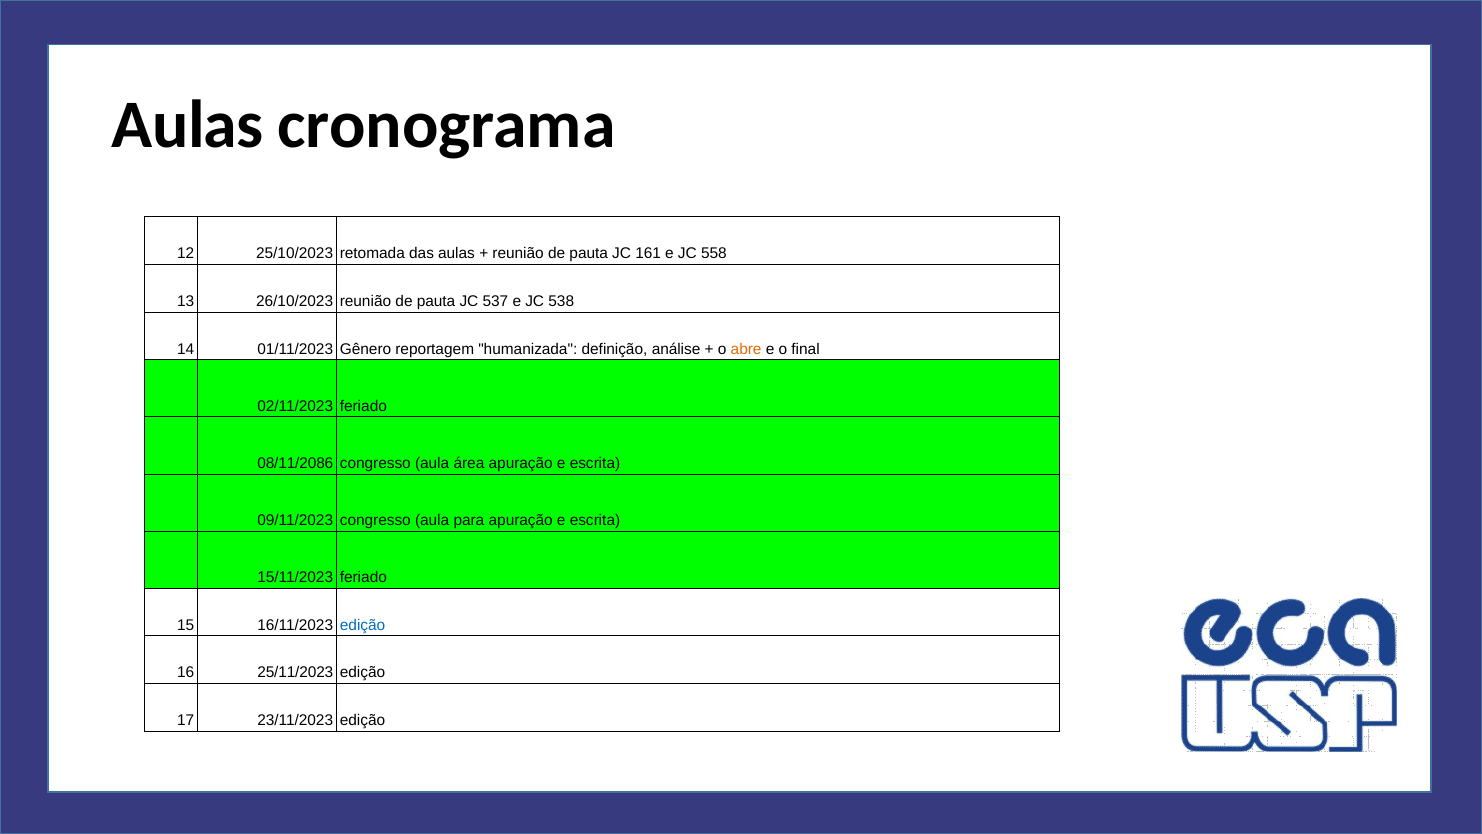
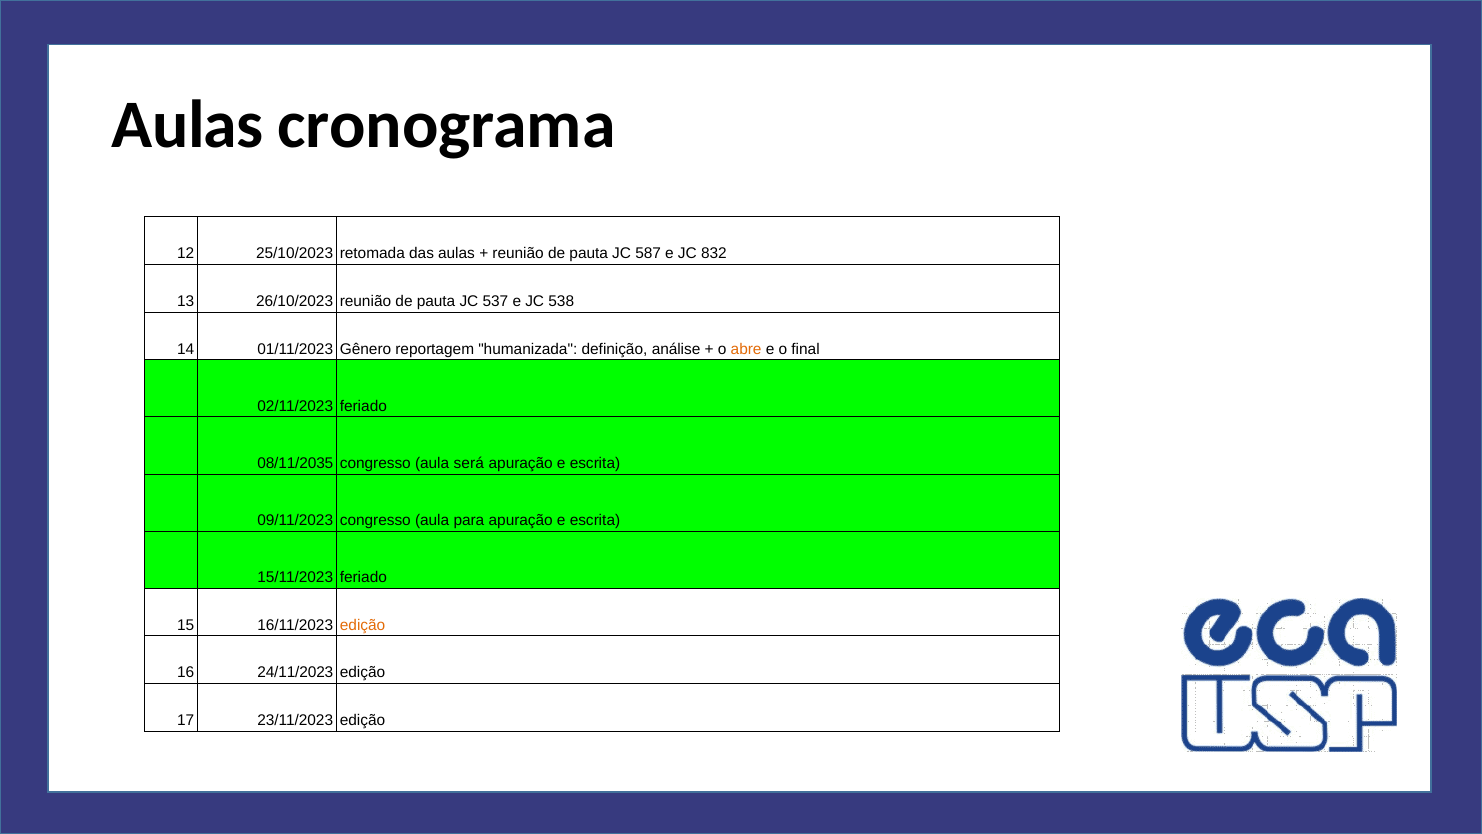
161: 161 -> 587 (648, 254)
558: 558 -> 832 (714, 254)
08/11/2086: 08/11/2086 -> 08/11/2035 (295, 463)
área: área -> será (469, 463)
edição colour: blue -> orange (363, 625)
25/11/2023: 25/11/2023 -> 24/11/2023 (295, 672)
